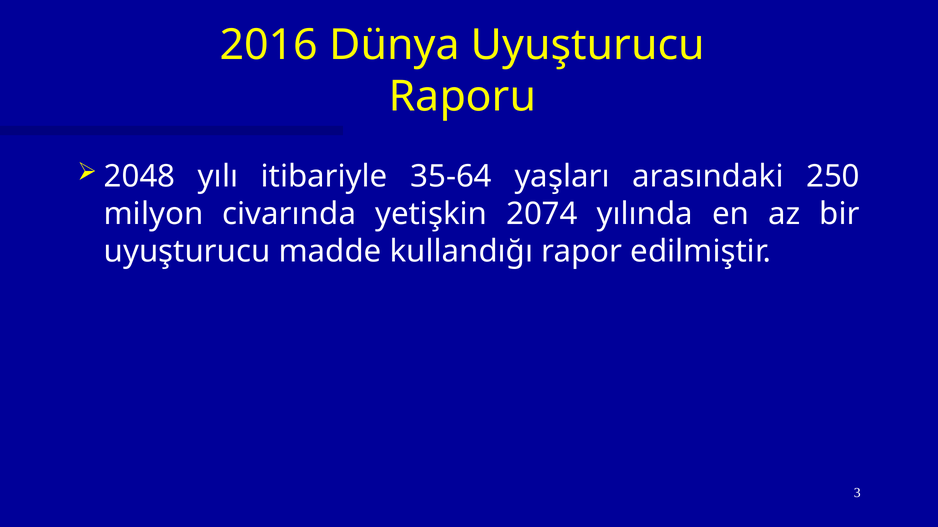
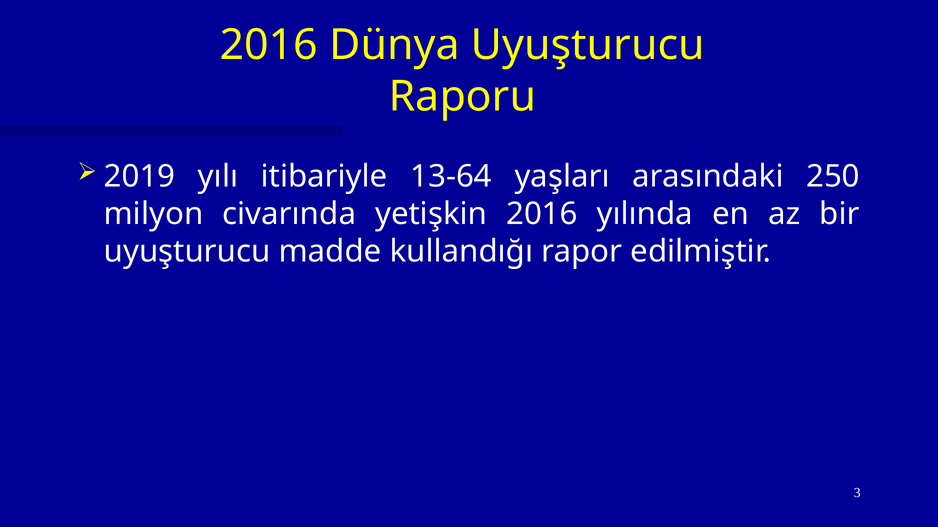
2048: 2048 -> 2019 (140, 177)
35-64: 35-64 -> 13-64 (451, 177)
yetişkin 2074: 2074 -> 2016 (542, 214)
